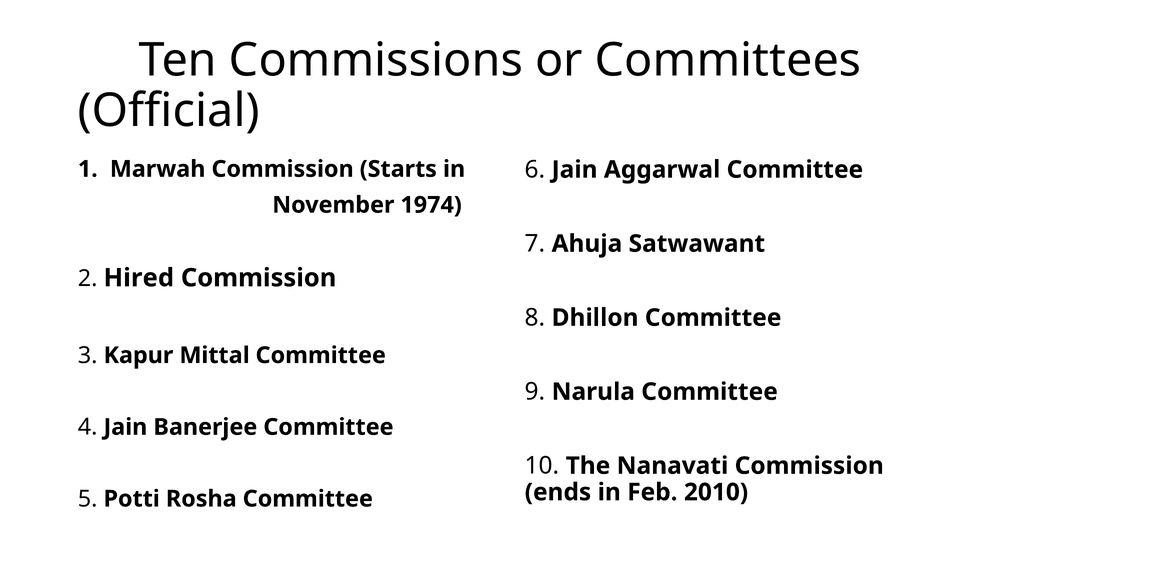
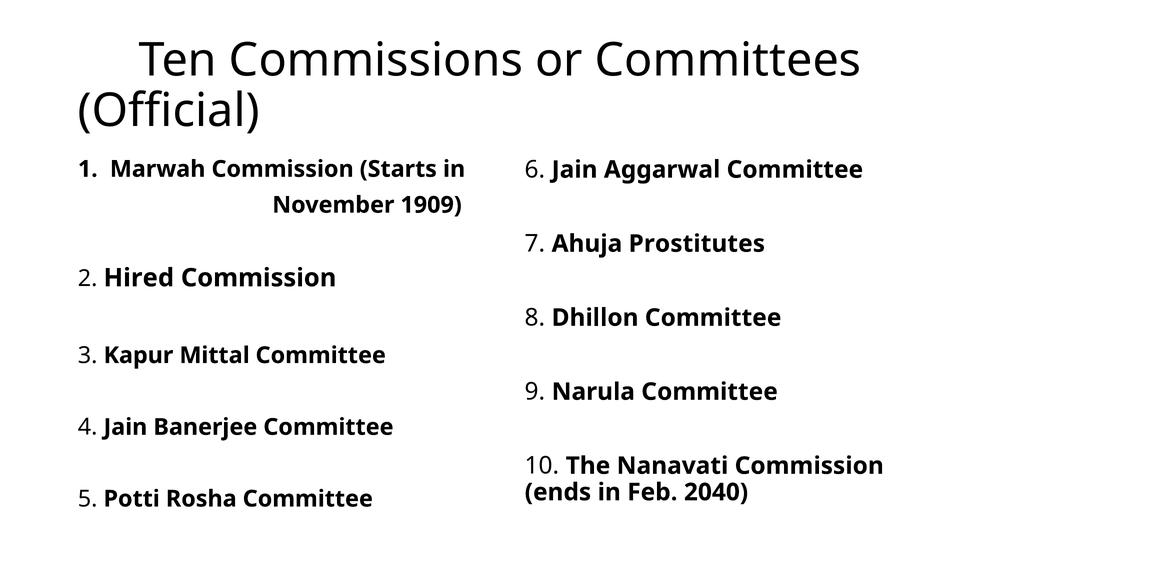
1974: 1974 -> 1909 (431, 205)
Satwawant: Satwawant -> Prostitutes (697, 244)
2010: 2010 -> 2040 (716, 493)
